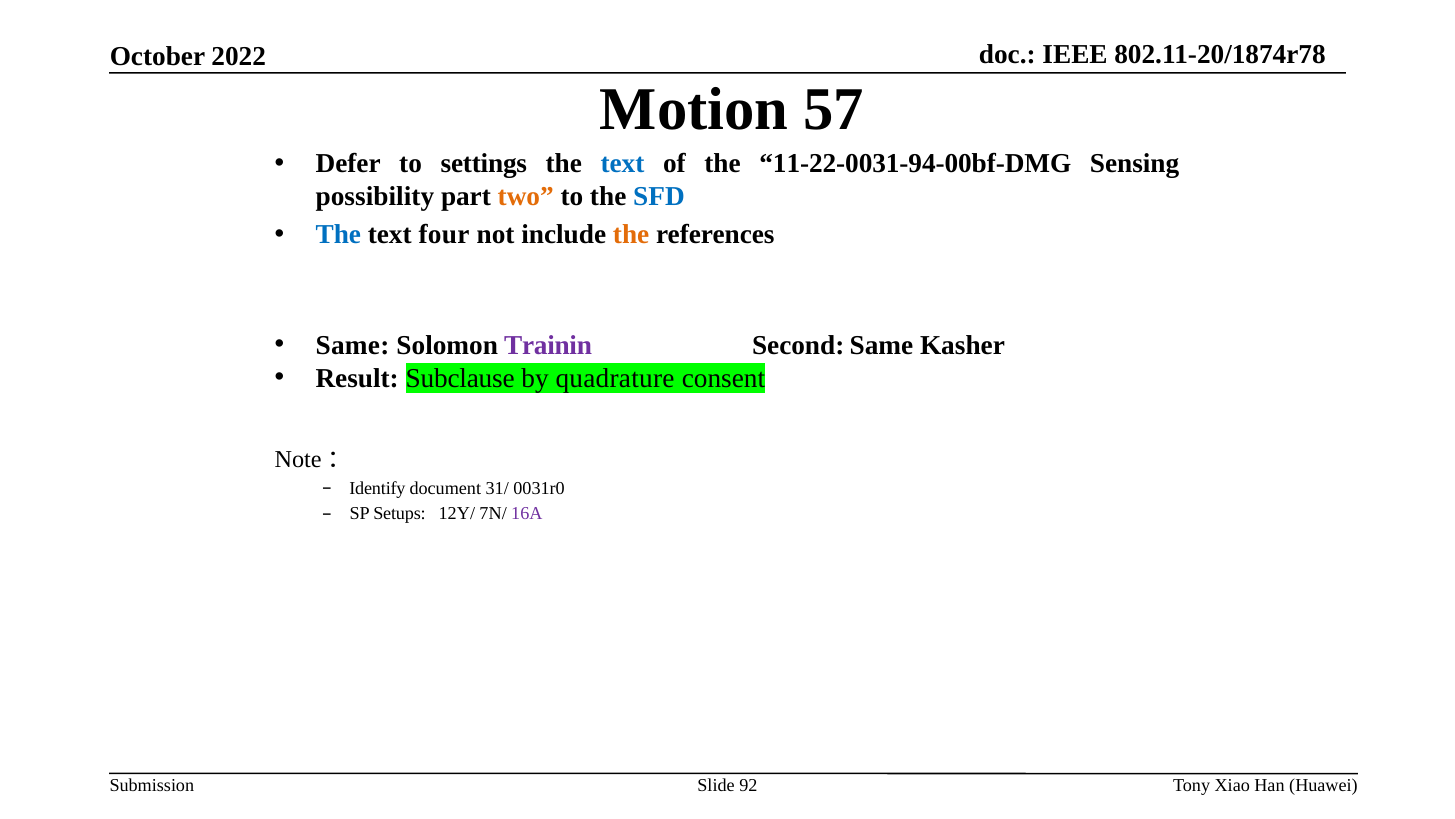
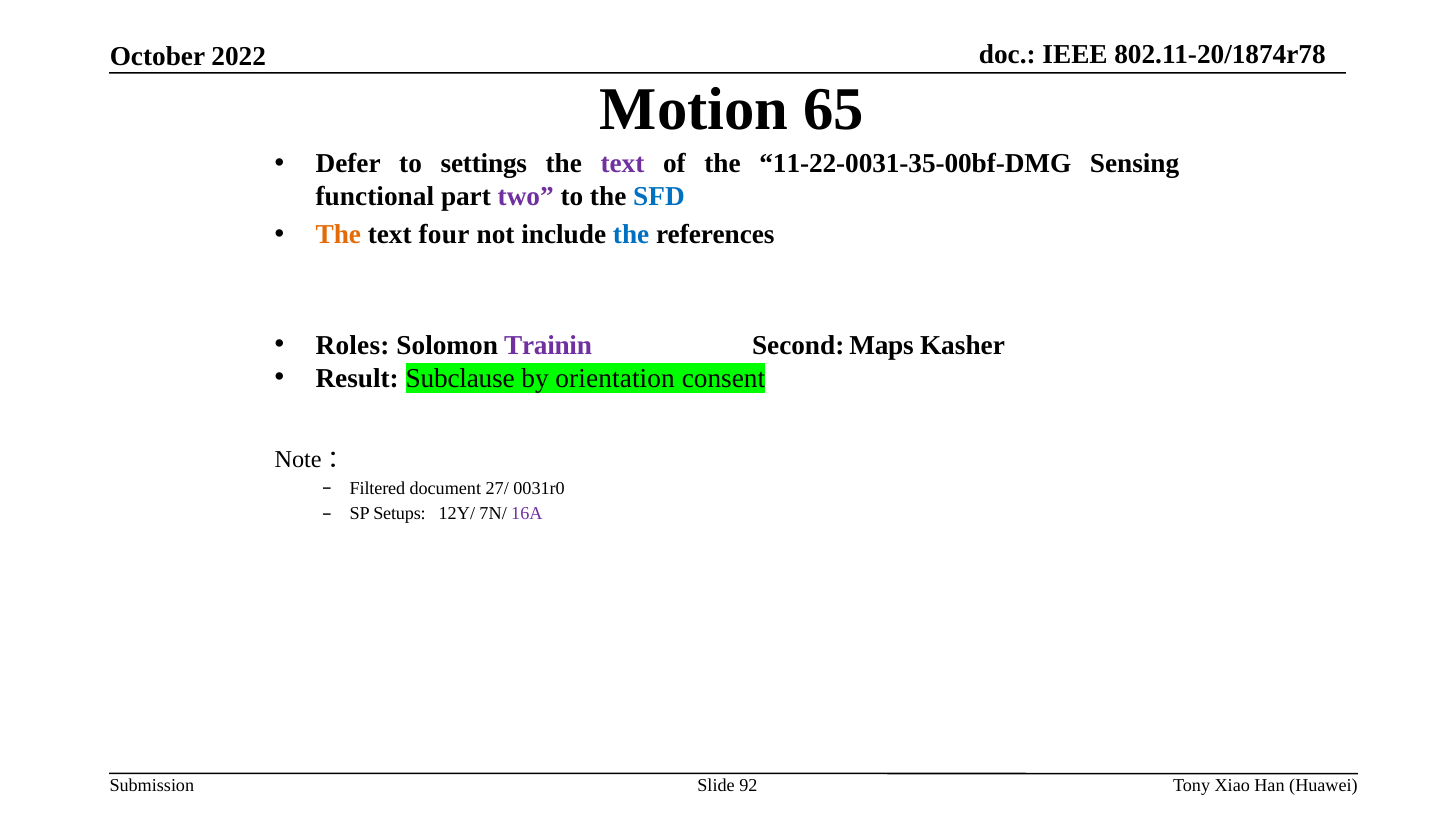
57: 57 -> 65 (834, 110)
text colour: blue -> purple (623, 164)
11-22-0031-94-00bf-DMG: 11-22-0031-94-00bf-DMG -> 11-22-0031-35-00bf-DMG (915, 164)
possibility: possibility -> functional (375, 197)
two colour: orange -> purple (526, 197)
The colour: blue -> orange (338, 235)
the colour: orange -> blue (631, 235)
Same: Same -> Roles (353, 345)
Second Same: Same -> Maps (882, 345)
quadrature: quadrature -> orientation (615, 378)
Identify: Identify -> Filtered (377, 488)
31/: 31/ -> 27/ (497, 488)
